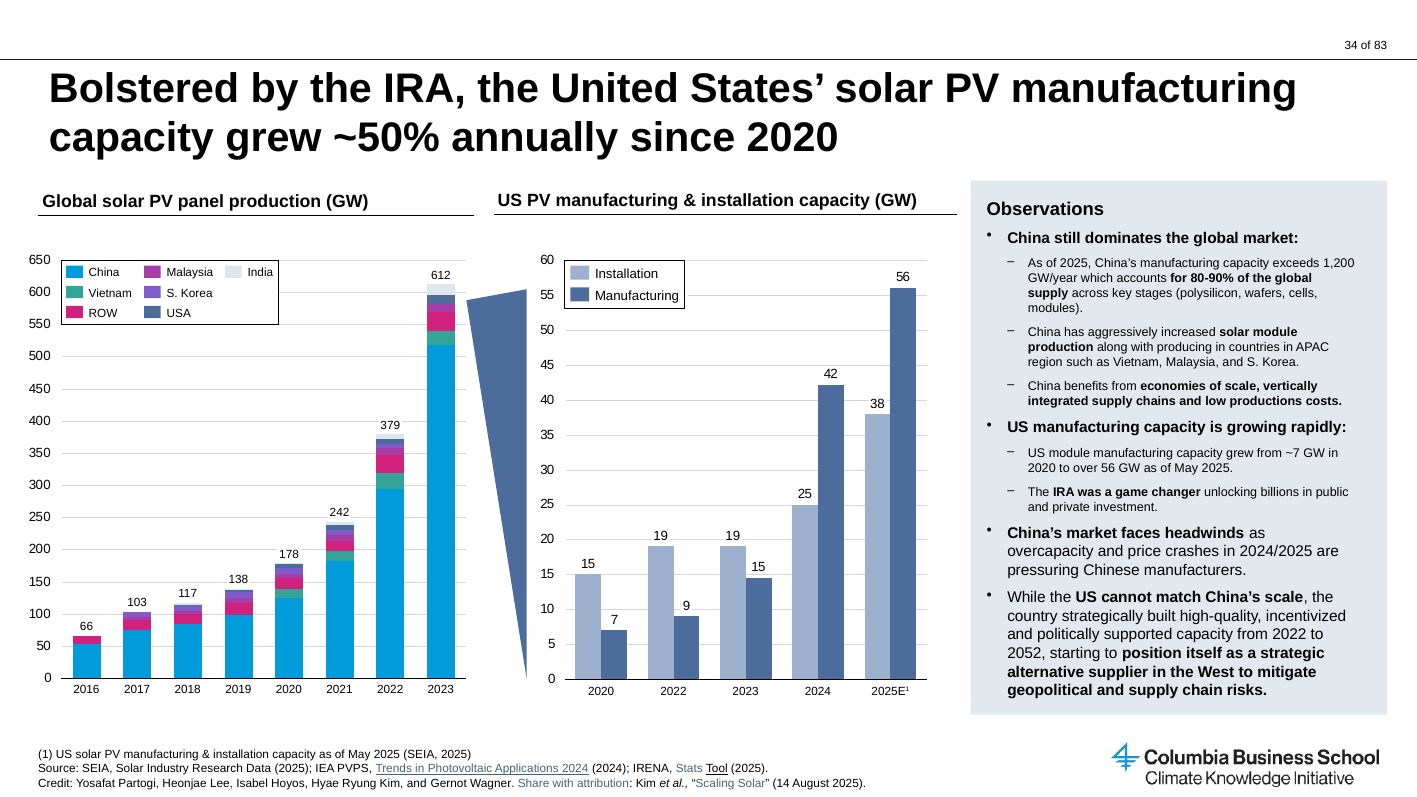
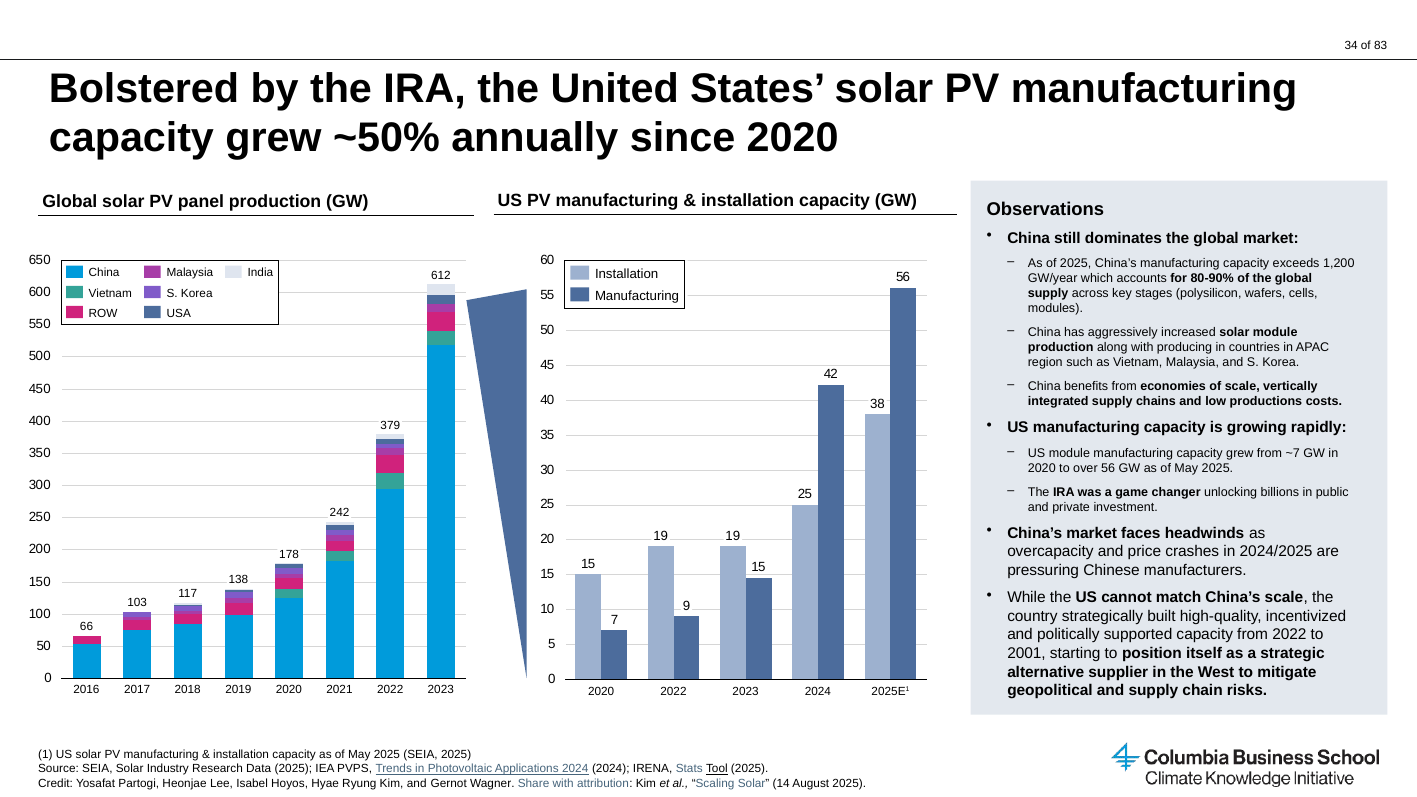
2052: 2052 -> 2001 (1027, 653)
